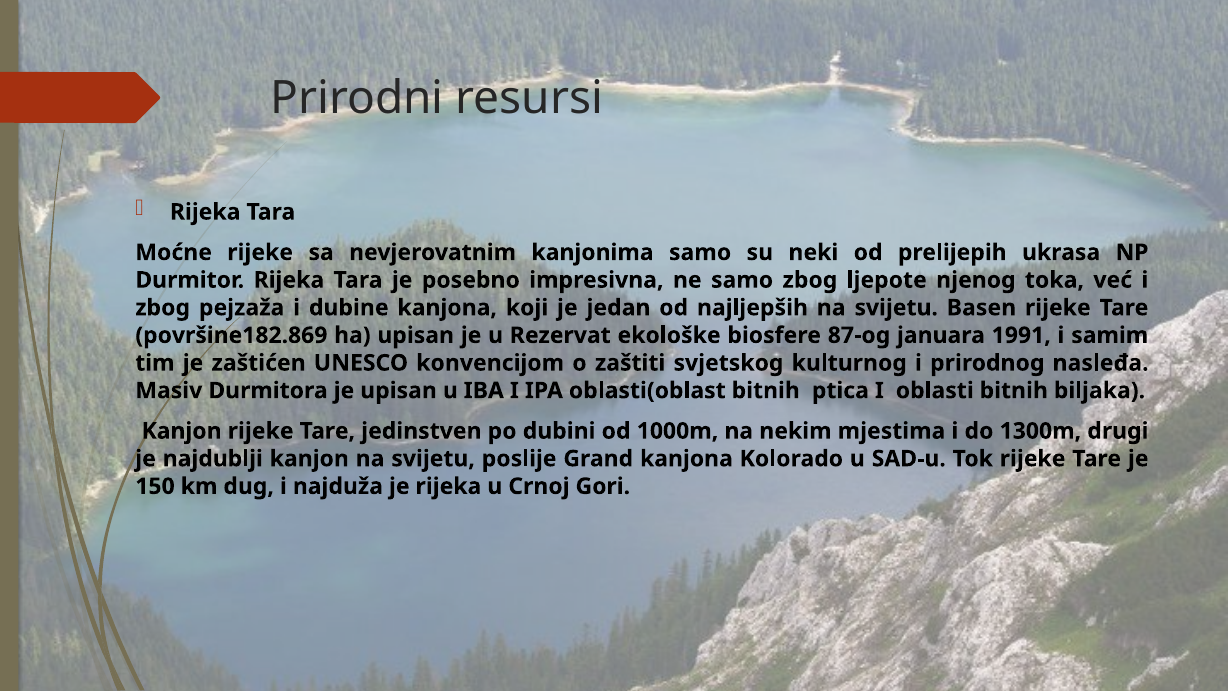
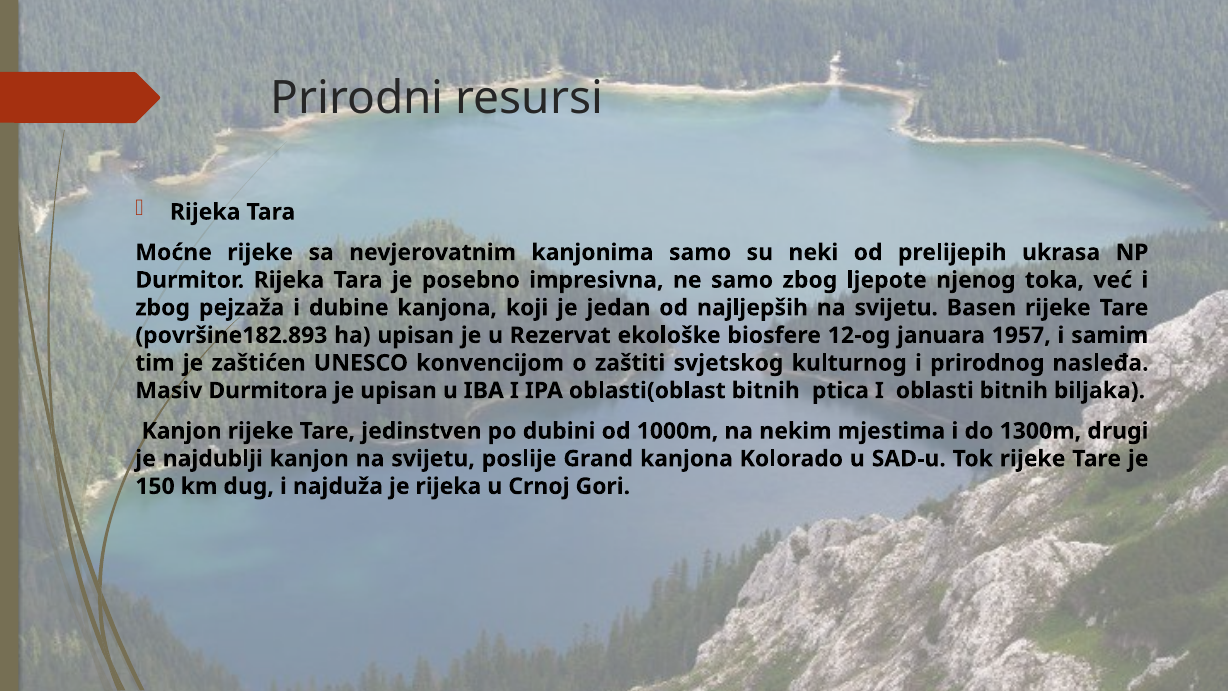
površine182.869: površine182.869 -> površine182.893 (231, 335)
87-og: 87-og -> 12-og (859, 335)
1991: 1991 -> 1957 (1021, 335)
